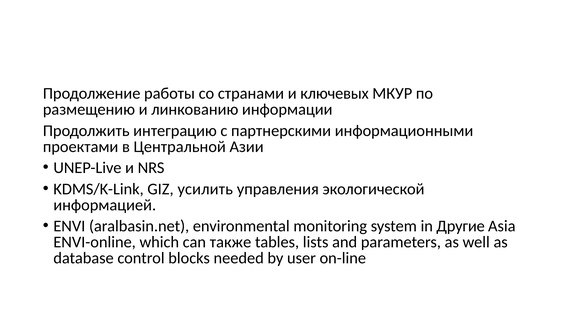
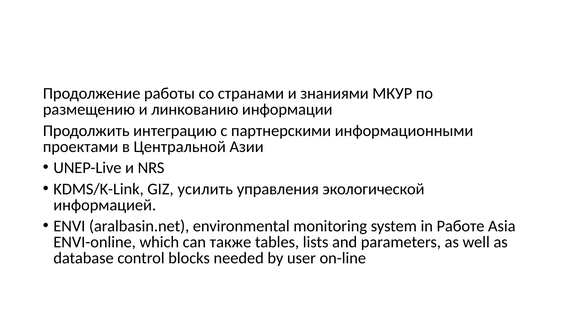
ключевых: ключевых -> знаниями (334, 94)
Другие: Другие -> Работе (461, 226)
